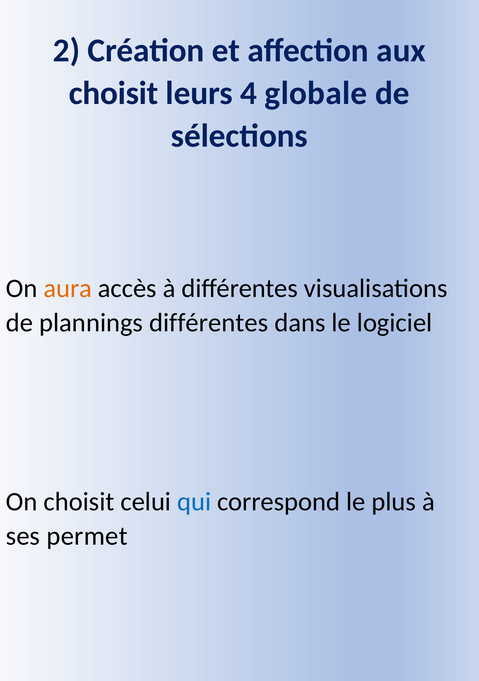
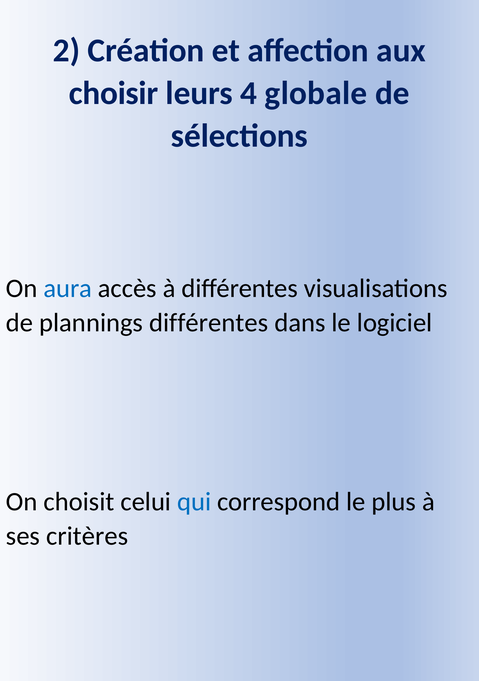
choisit: choisit -> choisir (114, 93)
aura colour: orange -> blue (68, 289)
permet: permet -> critères (87, 536)
